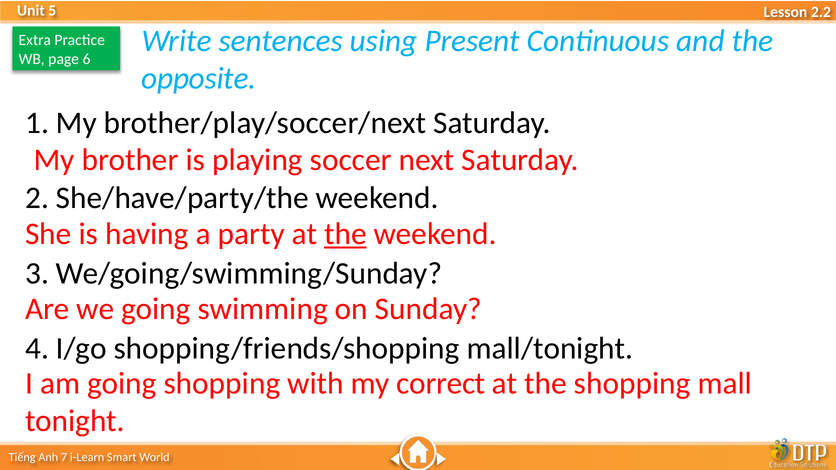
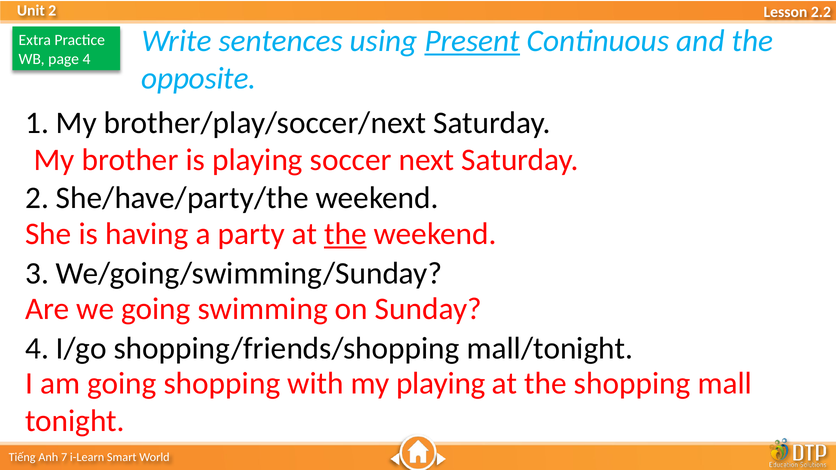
5: 5 -> 2 (52, 11)
Present underline: none -> present (472, 41)
page 6: 6 -> 4 (86, 59)
my correct: correct -> playing (441, 384)
